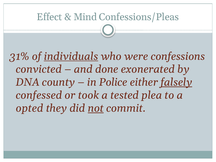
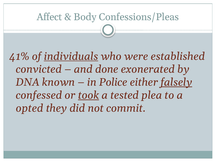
Effect: Effect -> Affect (49, 17)
Mind: Mind -> Body (85, 17)
31%: 31% -> 41% (19, 56)
confessions: confessions -> established (178, 56)
county: county -> known (58, 82)
took underline: none -> present (89, 95)
not underline: present -> none (96, 108)
